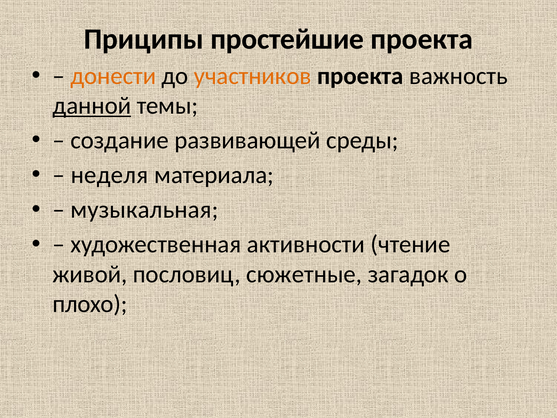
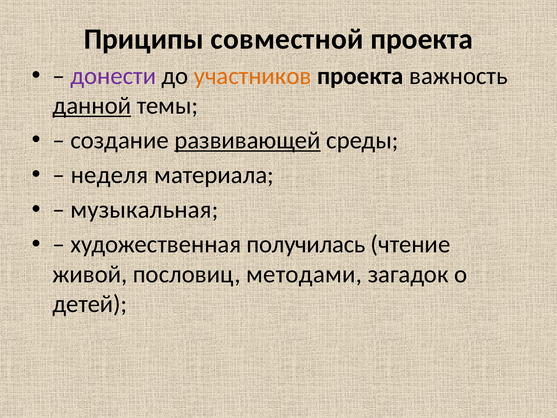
простейшие: простейшие -> совместной (287, 39)
донести colour: orange -> purple (113, 76)
развивающей underline: none -> present (248, 140)
активности: активности -> получилась (306, 244)
сюжетные: сюжетные -> методами (304, 274)
плохо: плохо -> детей (90, 304)
